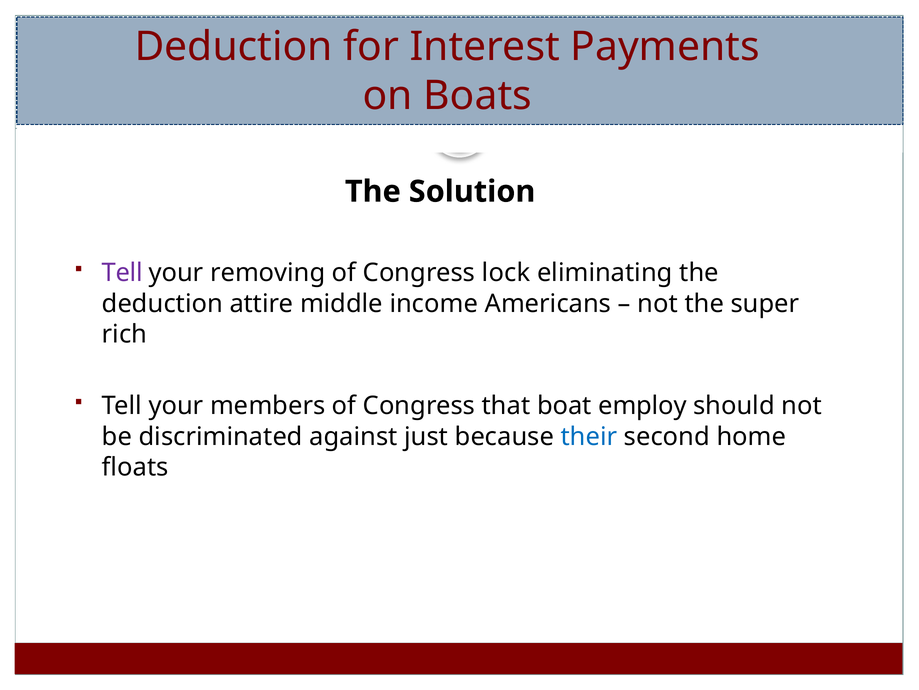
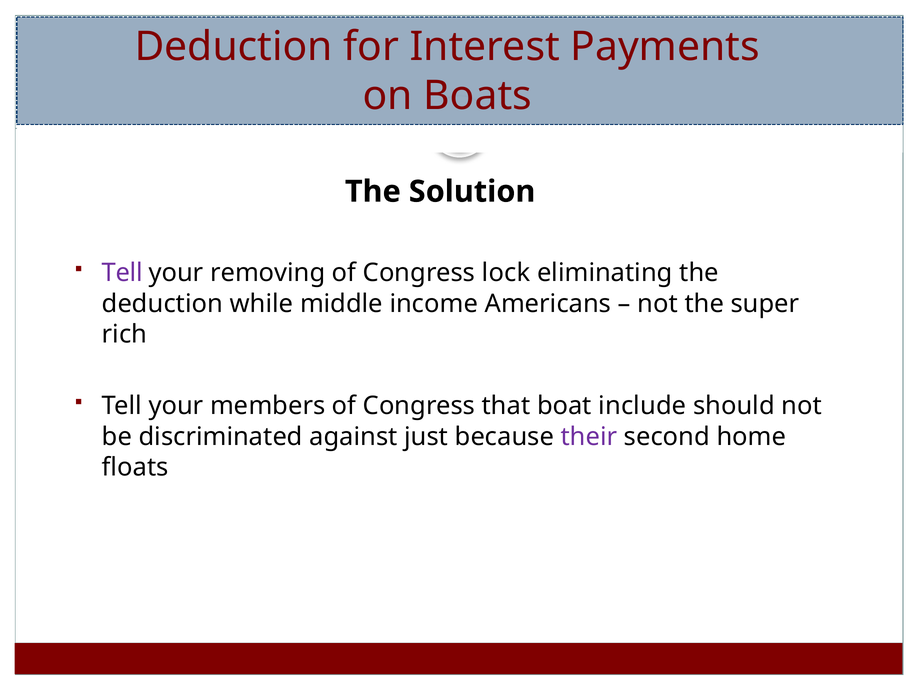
attire: attire -> while (261, 303)
employ: employ -> include (642, 406)
their colour: blue -> purple (589, 436)
